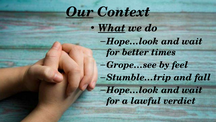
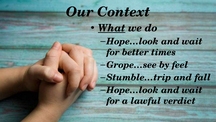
Our underline: present -> none (80, 12)
